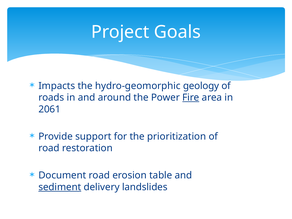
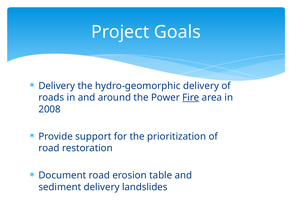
Impacts: Impacts -> Delivery (57, 86)
hydro-geomorphic geology: geology -> delivery (201, 86)
2061: 2061 -> 2008 (50, 109)
sediment underline: present -> none (60, 187)
